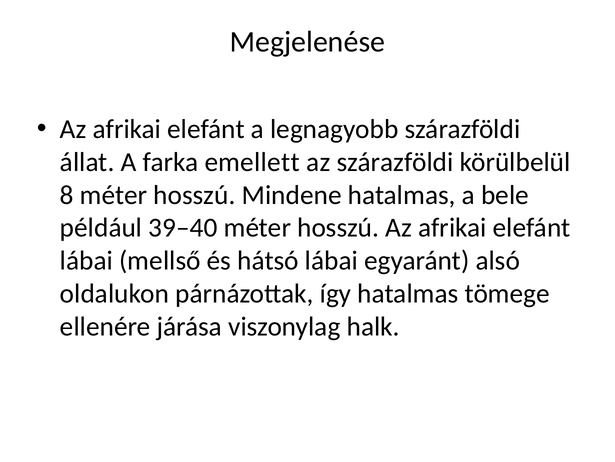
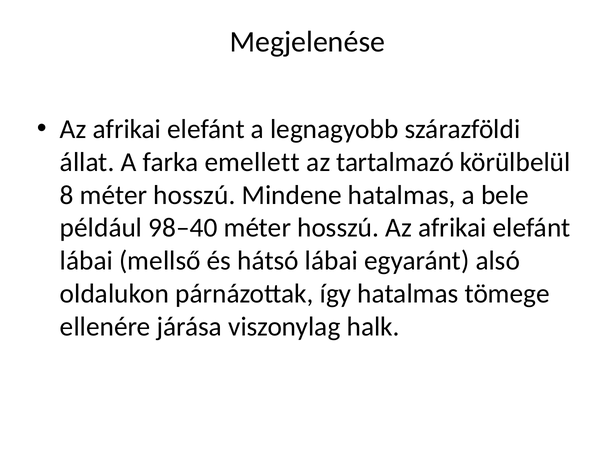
az szárazföldi: szárazföldi -> tartalmazó (395, 162)
39–40: 39–40 -> 98–40 (183, 228)
